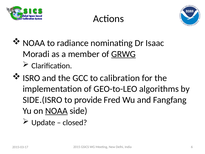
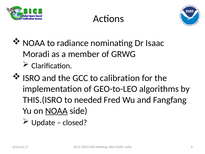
GRWG underline: present -> none (124, 54)
SIDE.(ISRO: SIDE.(ISRO -> THIS.(ISRO (43, 100)
provide: provide -> needed (88, 100)
